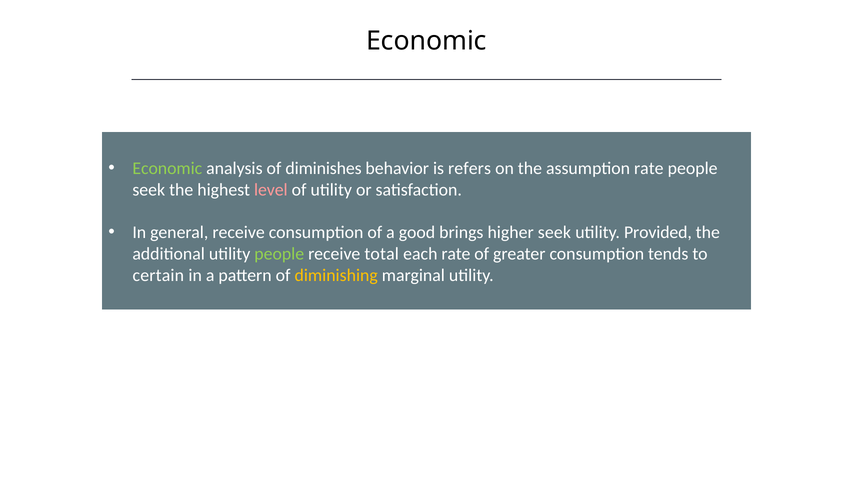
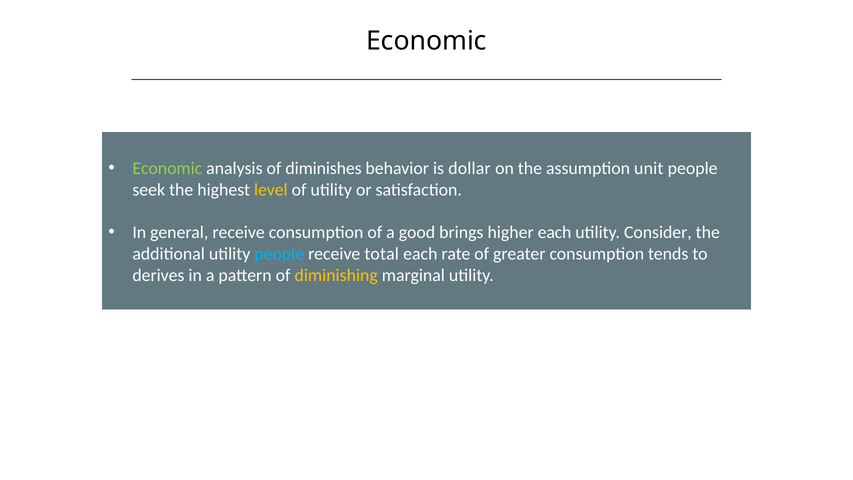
refers: refers -> dollar (469, 169)
assumption rate: rate -> unit (649, 169)
level colour: pink -> yellow (271, 190)
higher seek: seek -> each (555, 232)
Provided: Provided -> Consider (658, 232)
people colour: light green -> light blue (279, 254)
certain: certain -> derives (158, 275)
